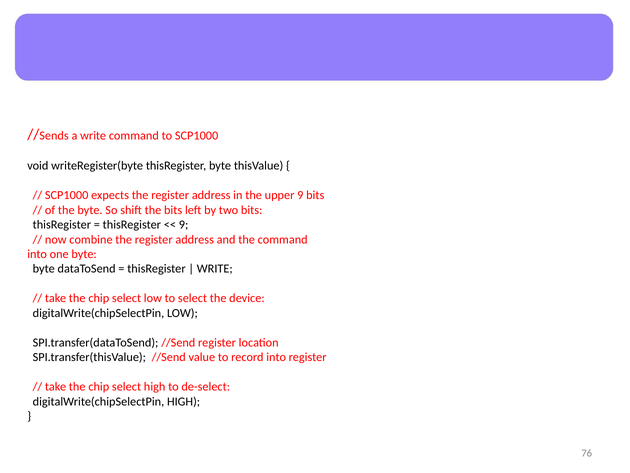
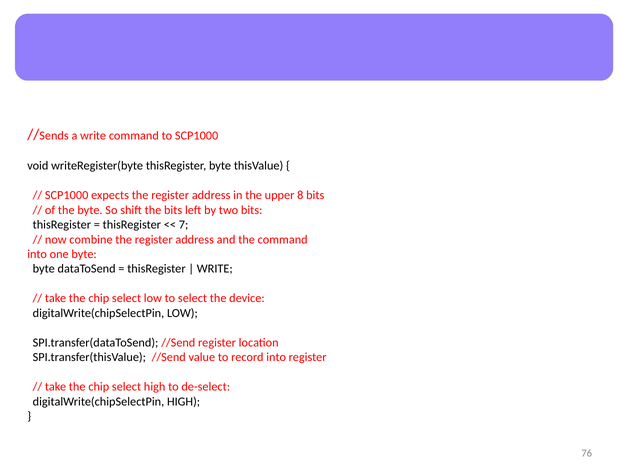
upper 9: 9 -> 8 (300, 195)
9: 9 -> 7 (184, 225)
